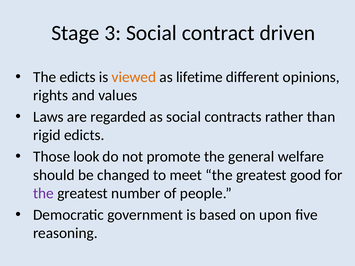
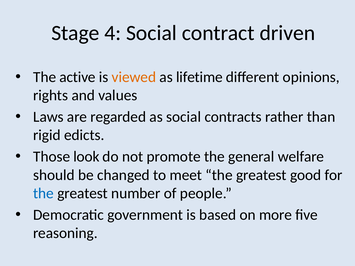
3: 3 -> 4 (113, 33)
The edicts: edicts -> active (78, 77)
the colour: purple -> blue (43, 194)
upon: upon -> more (276, 215)
